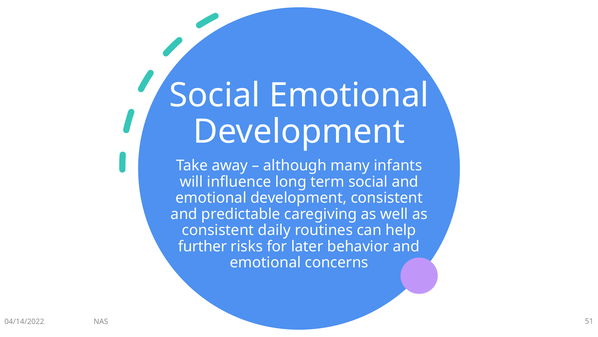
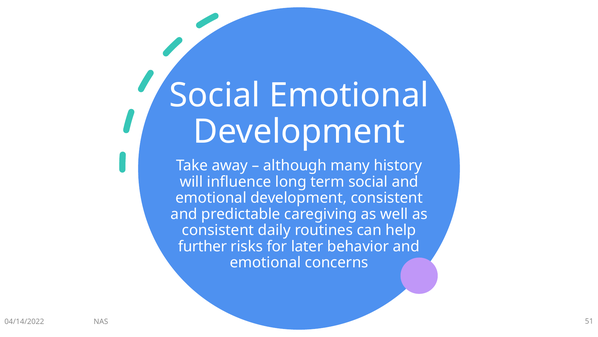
infants: infants -> history (398, 165)
